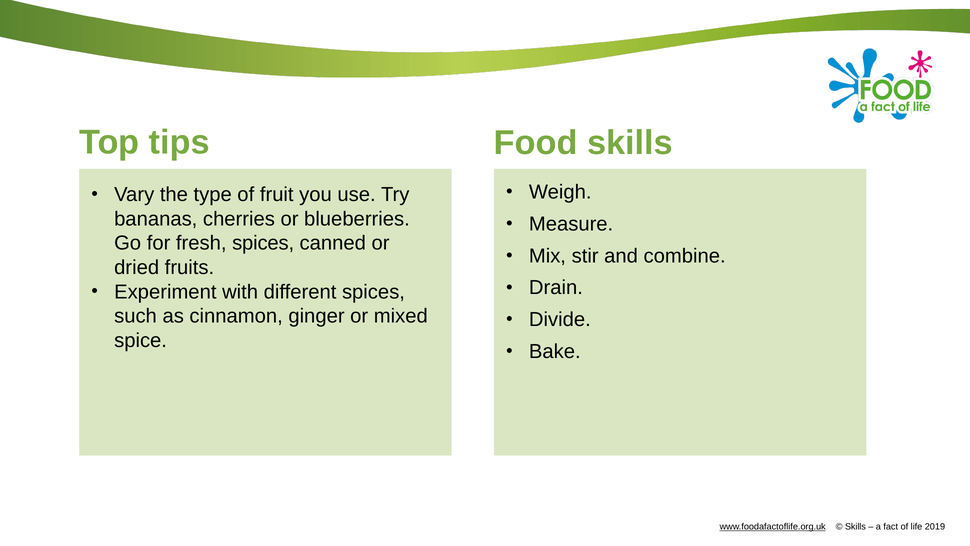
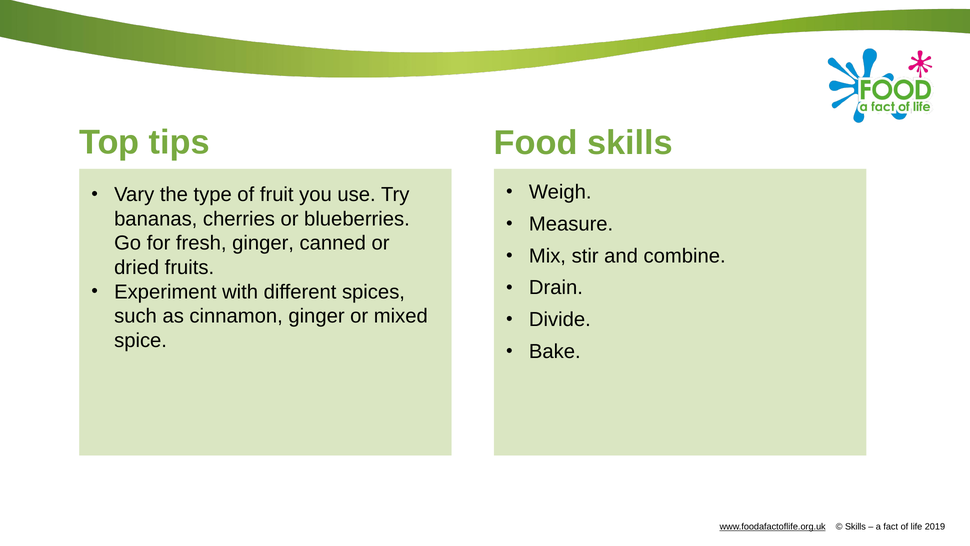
fresh spices: spices -> ginger (263, 243)
